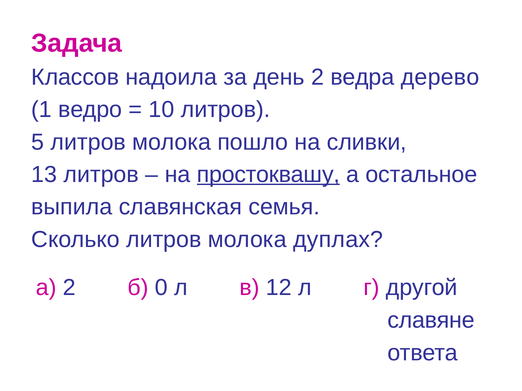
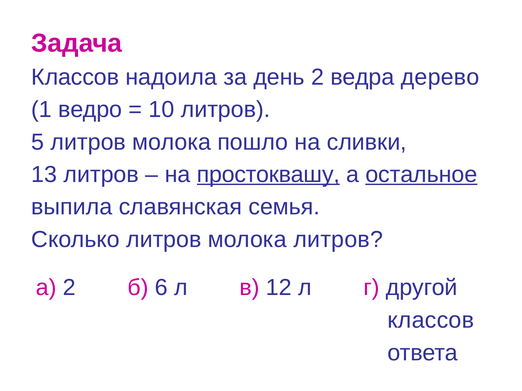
остальное underline: none -> present (421, 175)
молока дуплах: дуплах -> литров (338, 240)
0: 0 -> 6 (161, 288)
славяне: славяне -> классов (431, 321)
